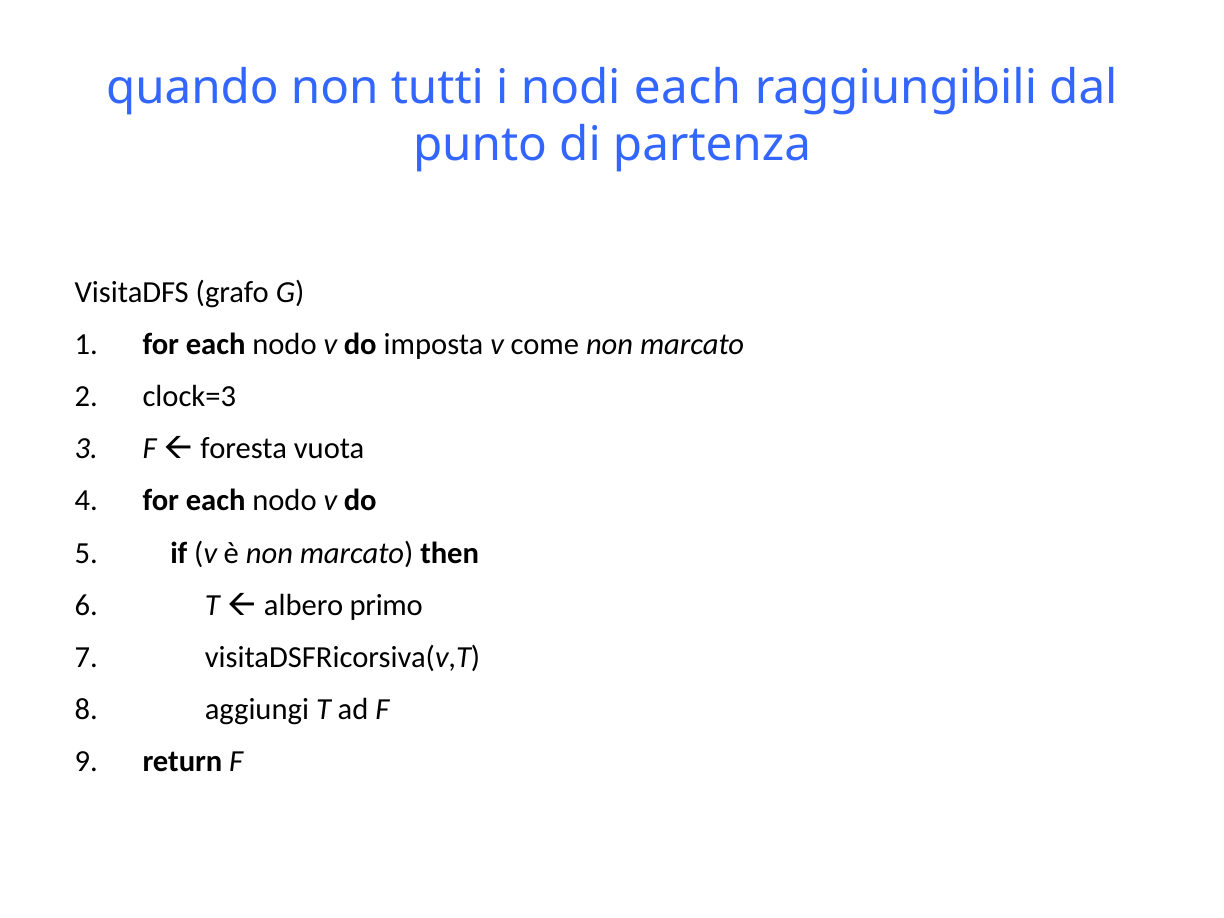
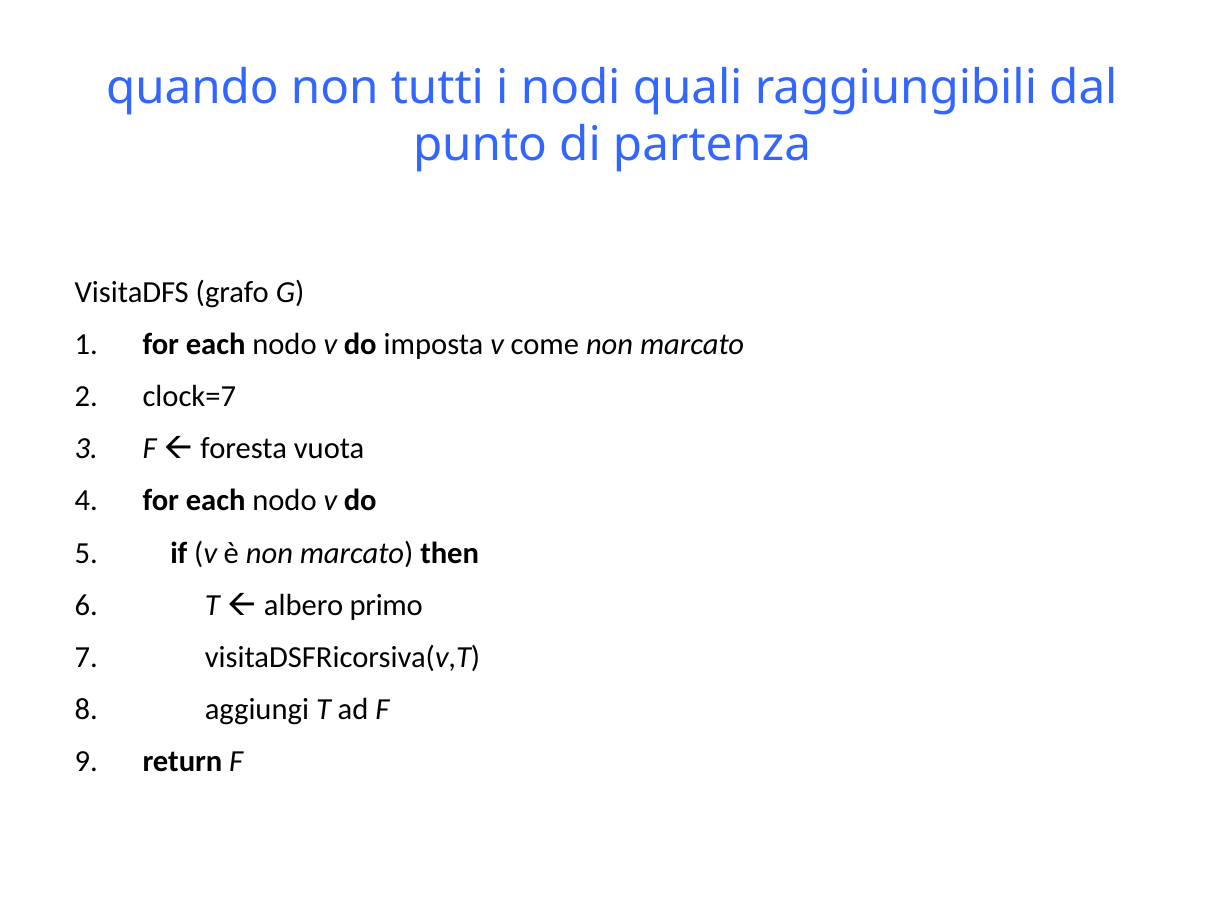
nodi each: each -> quali (688, 88)
clock=3: clock=3 -> clock=7 (189, 397)
